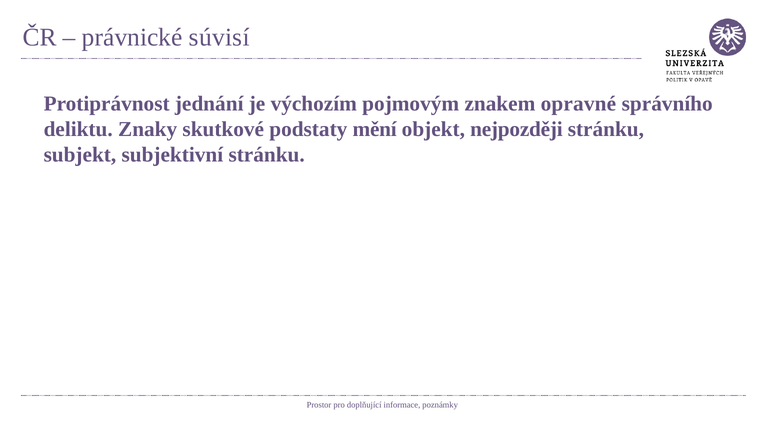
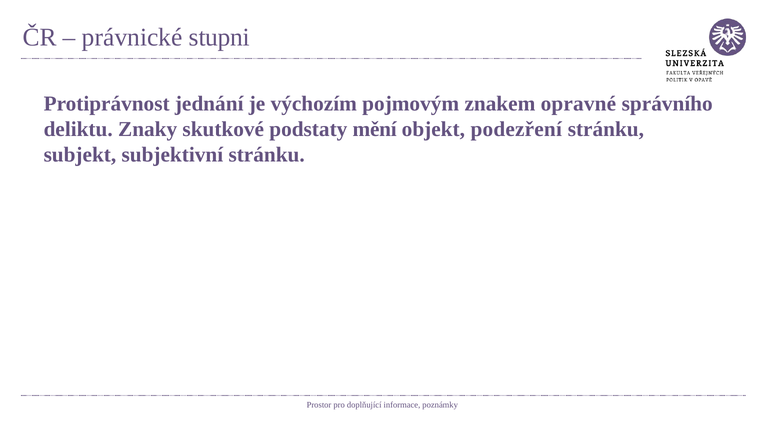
súvisí: súvisí -> stupni (219, 37)
nejpozději: nejpozději -> podezření (516, 129)
